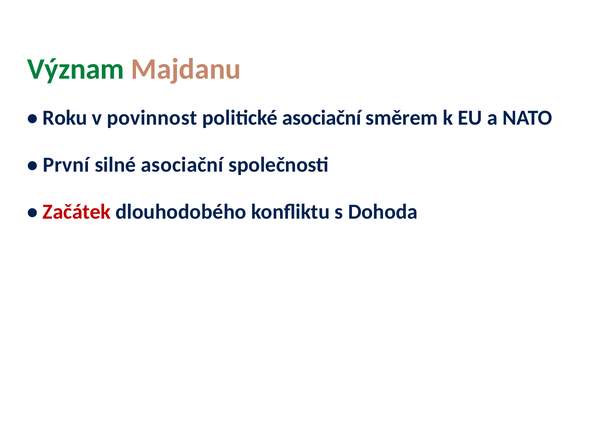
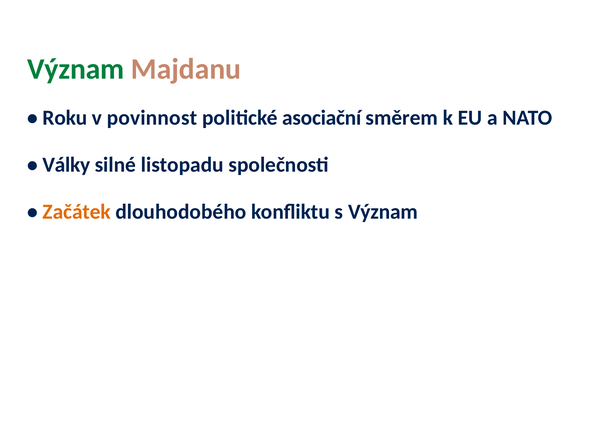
První: První -> Války (66, 165)
silné asociační: asociační -> listopadu (182, 165)
Začátek colour: red -> orange (77, 212)
s Dohoda: Dohoda -> Význam (383, 212)
